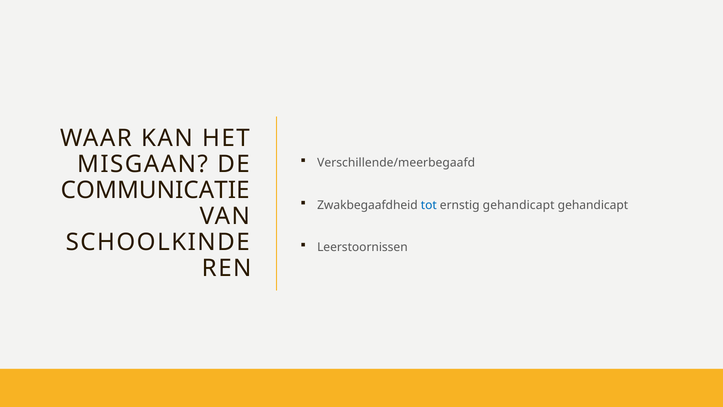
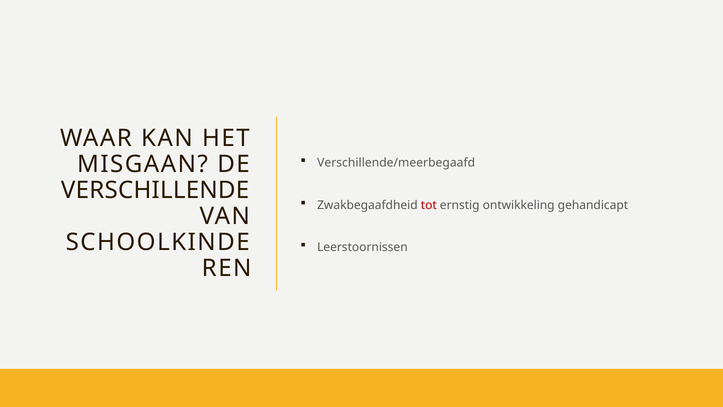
COMMUNICATIE: COMMUNICATIE -> VERSCHILLENDE (155, 190)
tot colour: blue -> red (429, 205)
ernstig gehandicapt: gehandicapt -> ontwikkeling (519, 205)
